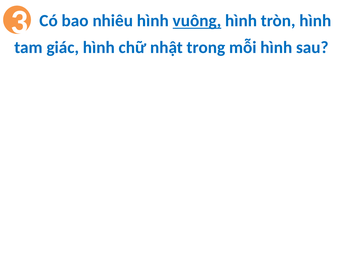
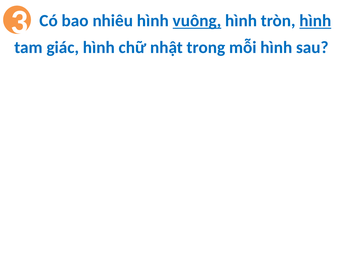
hình underline: none -> present (315, 21)
